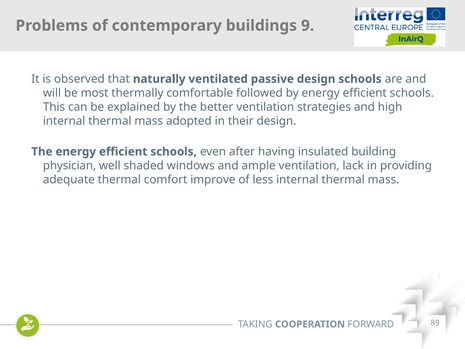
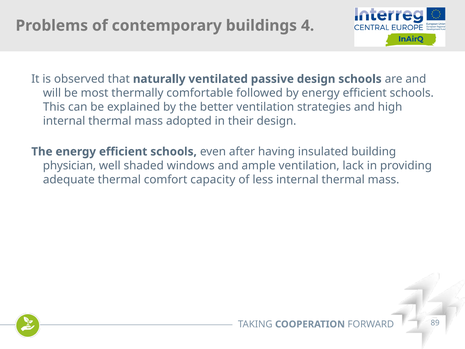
9: 9 -> 4 (308, 26)
improve: improve -> capacity (213, 179)
